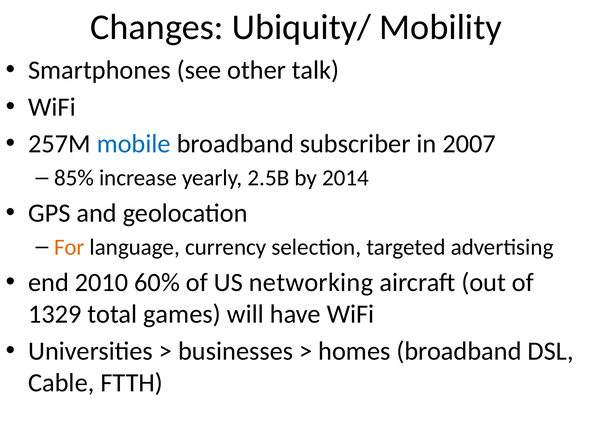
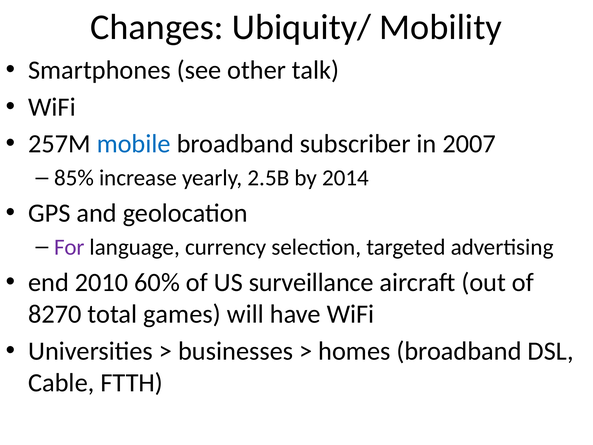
For colour: orange -> purple (69, 247)
networking: networking -> surveillance (311, 282)
1329: 1329 -> 8270 (55, 314)
